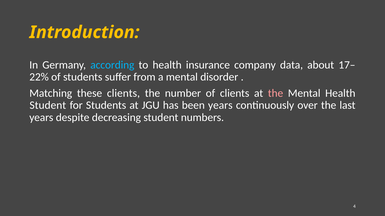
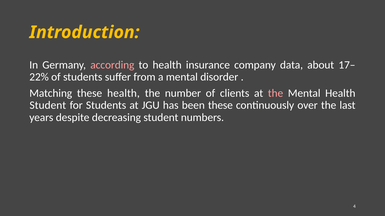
according colour: light blue -> pink (112, 65)
these clients: clients -> health (123, 93)
been years: years -> these (220, 105)
